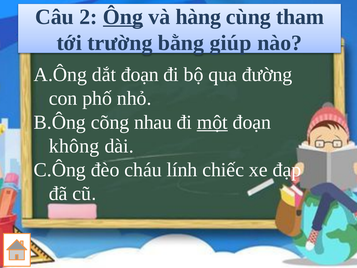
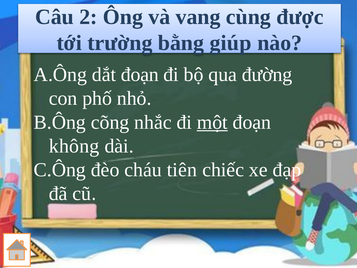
Ông underline: present -> none (123, 17)
hàng: hàng -> vang (198, 17)
tham: tham -> được (300, 17)
nhau: nhau -> nhắc (153, 122)
lính: lính -> tiên (182, 170)
